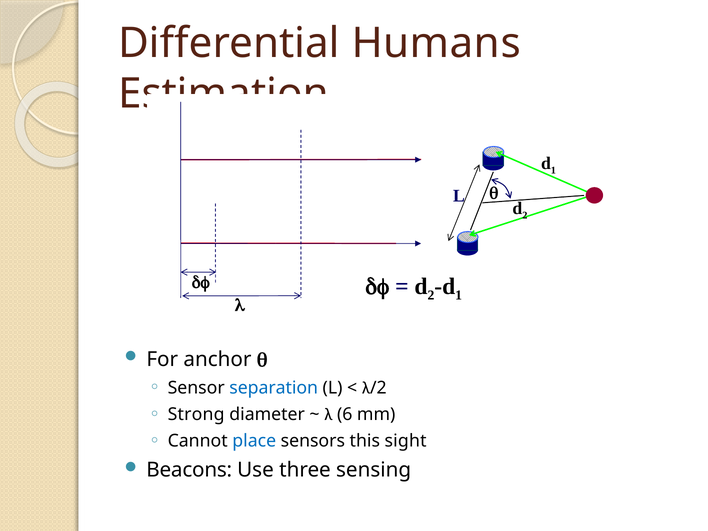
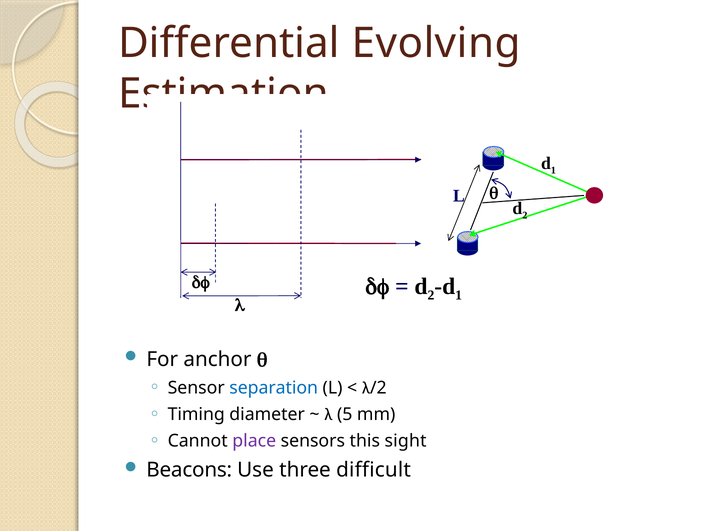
Humans: Humans -> Evolving (436, 43)
Strong: Strong -> Timing (196, 414)
6: 6 -> 5 (345, 414)
place colour: blue -> purple (254, 441)
sensing: sensing -> difficult (374, 470)
